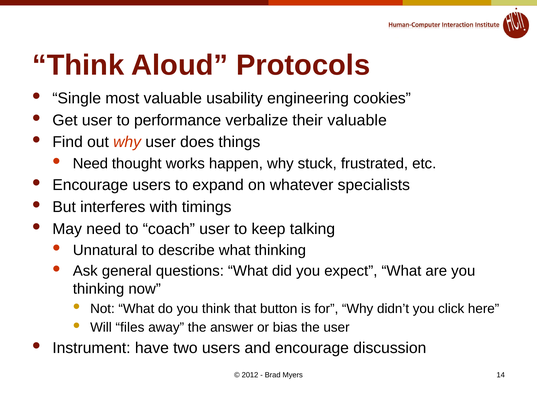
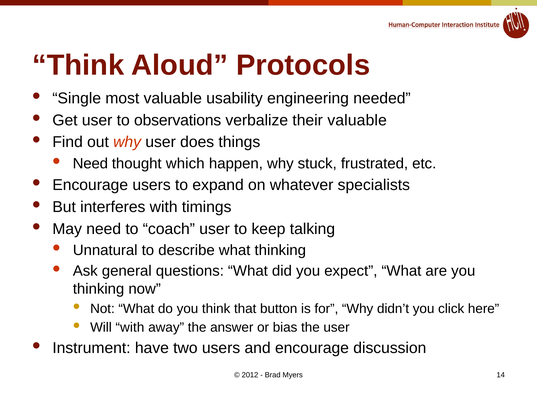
cookies: cookies -> needed (382, 98)
performance: performance -> observations (178, 120)
works: works -> which (185, 163)
Will files: files -> with (130, 327)
